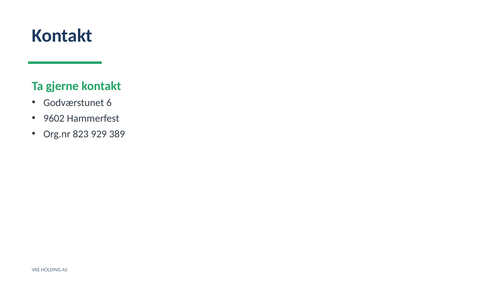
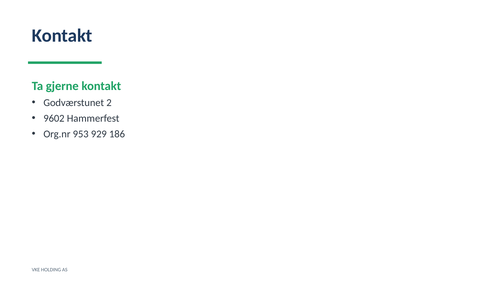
6: 6 -> 2 (109, 103)
823: 823 -> 953 (81, 134)
389: 389 -> 186 (117, 134)
